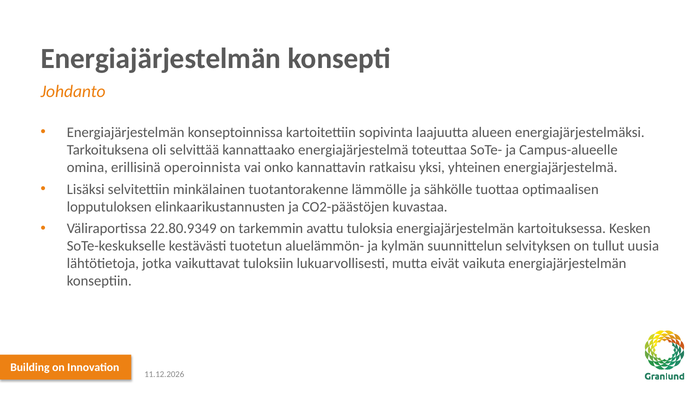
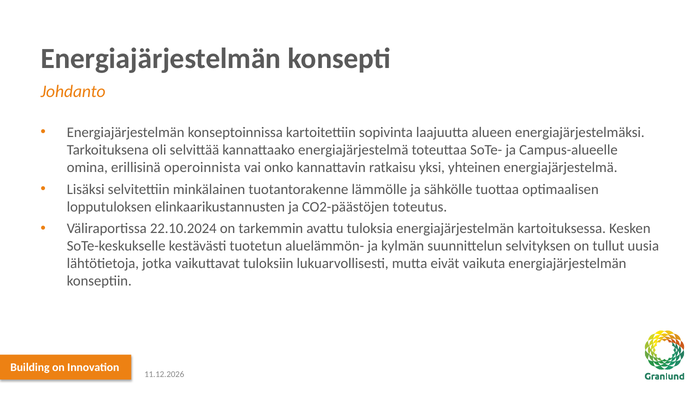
kuvastaa: kuvastaa -> toteutus (420, 207)
22.80.9349: 22.80.9349 -> 22.10.2024 (183, 228)
